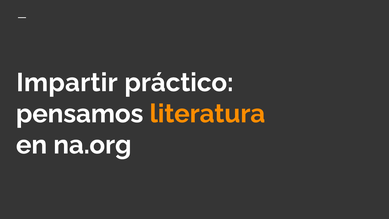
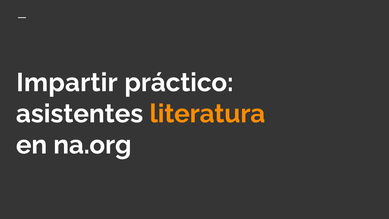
pensamos: pensamos -> asistentes (80, 114)
